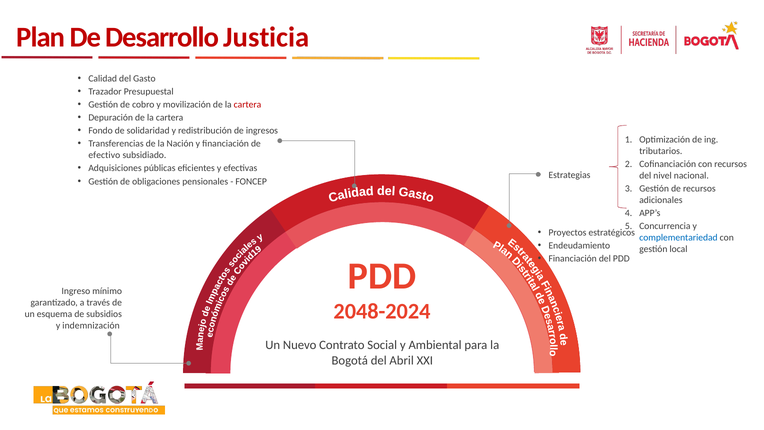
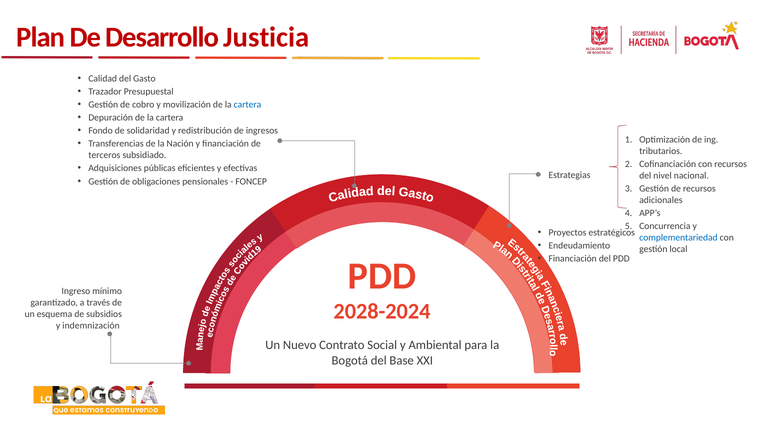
cartera colour: red -> blue (247, 105)
efectivo: efectivo -> terceros (104, 155)
2048-2024: 2048-2024 -> 2028-2024 (382, 311)
Abril: Abril -> Base (402, 360)
